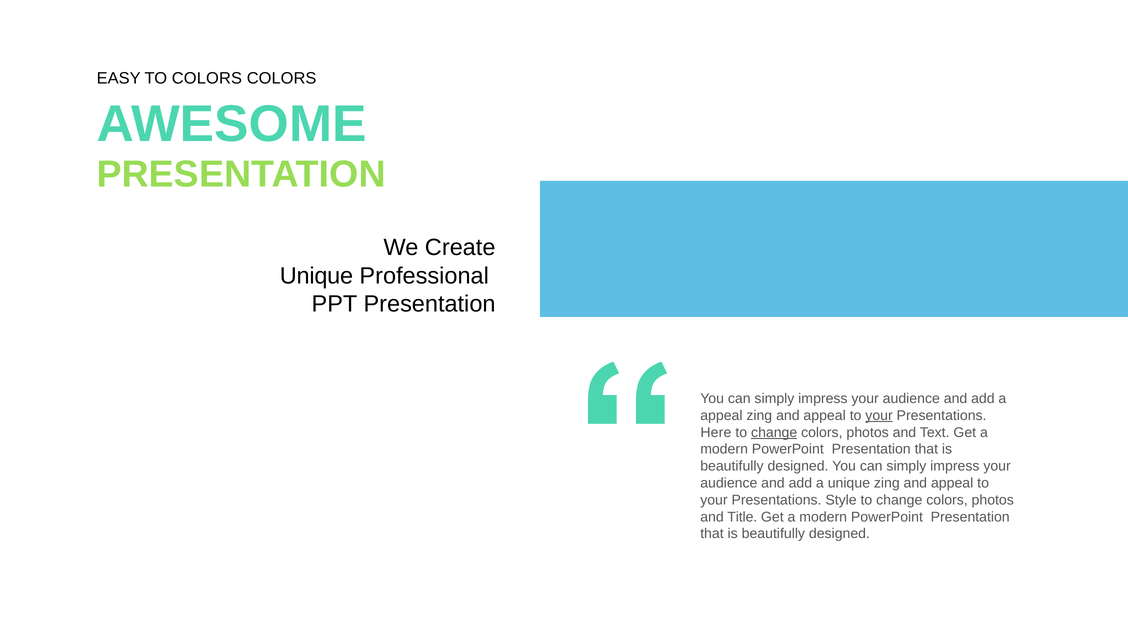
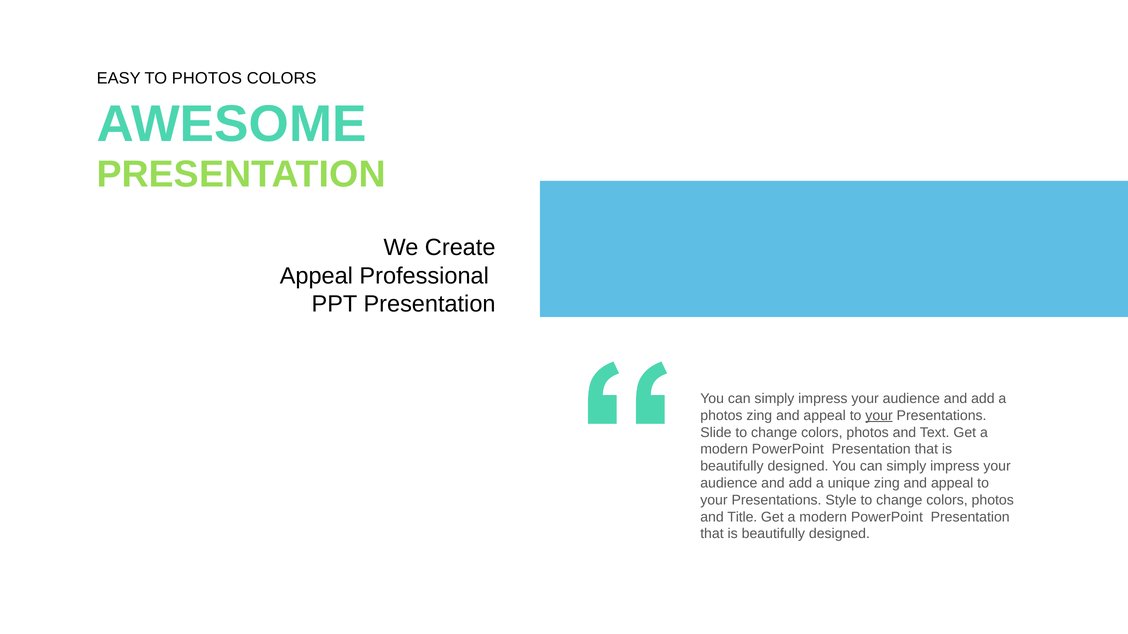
TO COLORS: COLORS -> PHOTOS (207, 78)
Unique: Unique -> Appeal (316, 276)
appeal: appeal -> photos (721, 416)
Here: Here -> Slide (716, 433)
change underline: present -> none (774, 433)
